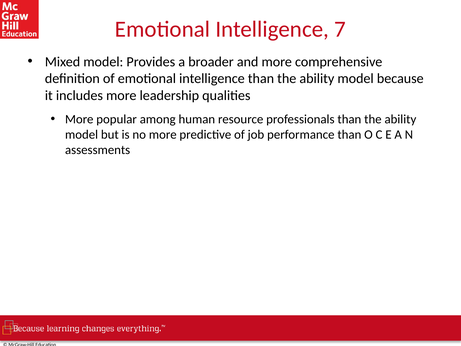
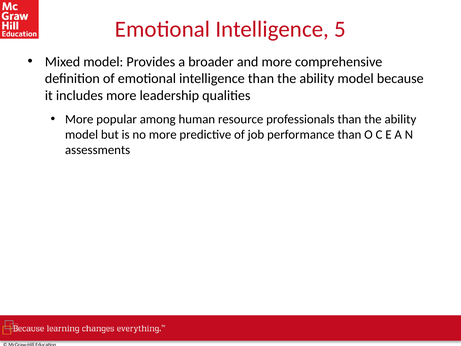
7: 7 -> 5 (340, 29)
